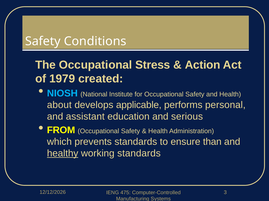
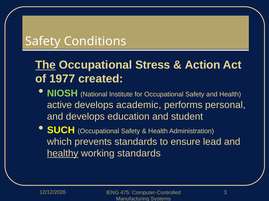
The underline: none -> present (45, 65)
1979: 1979 -> 1977 (62, 79)
NIOSH colour: light blue -> light green (62, 94)
about: about -> active (59, 105)
applicable: applicable -> academic (139, 105)
and assistant: assistant -> develops (85, 117)
serious: serious -> student (187, 117)
FROM: FROM -> SUCH (61, 131)
than: than -> lead (212, 142)
